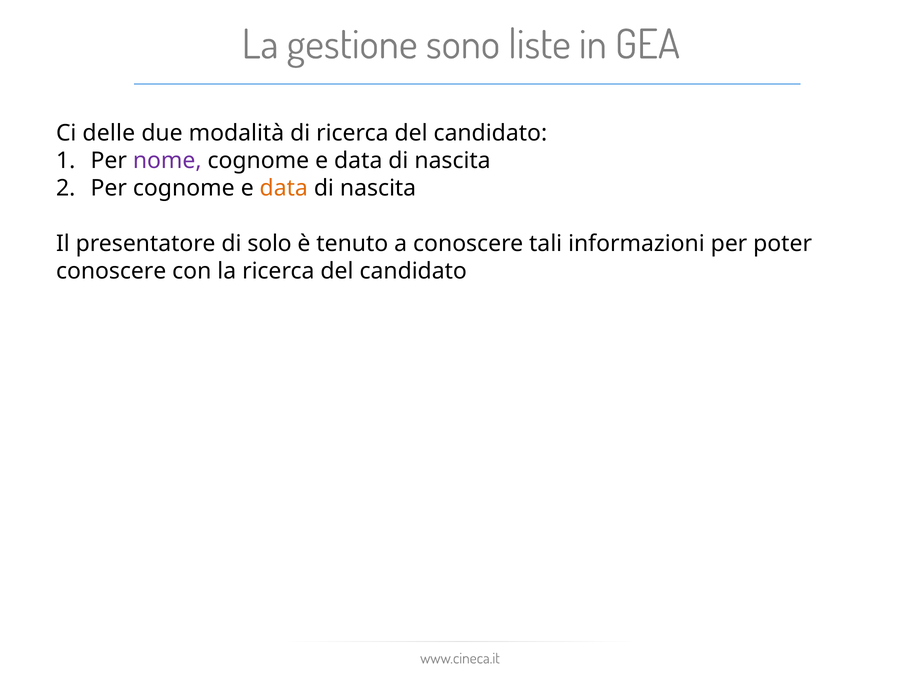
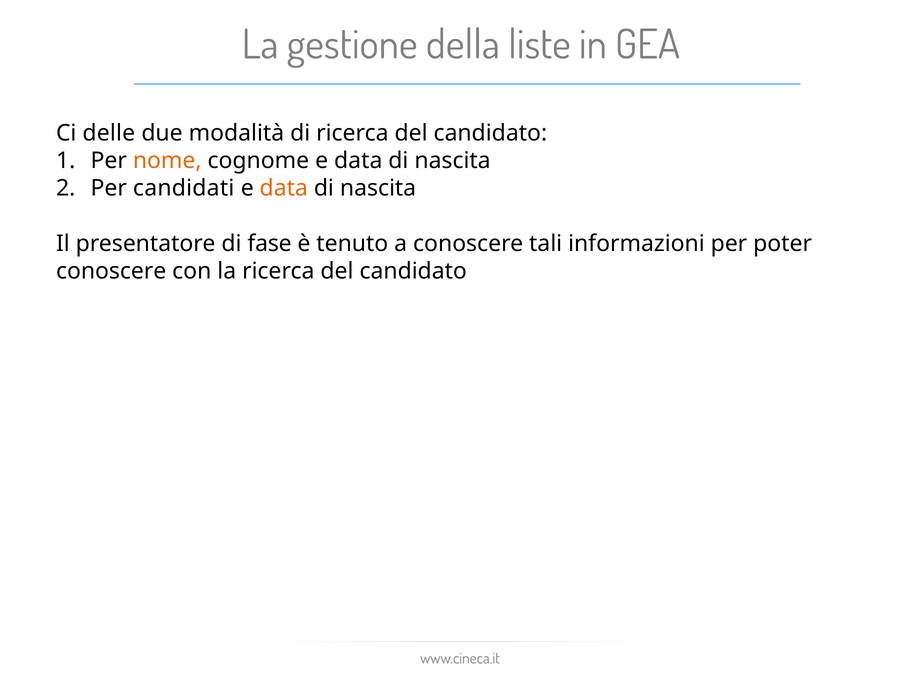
sono: sono -> della (463, 45)
nome colour: purple -> orange (167, 161)
Per cognome: cognome -> candidati (184, 188)
solo: solo -> fase (270, 243)
